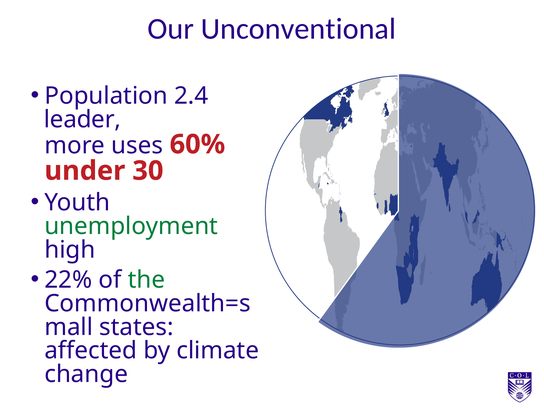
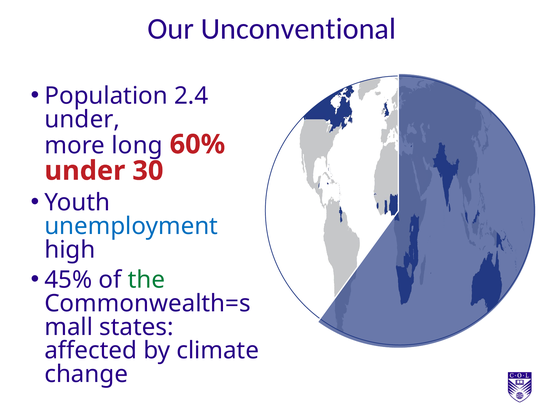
leader: leader -> under (82, 120)
uses: uses -> long (137, 145)
unemployment colour: green -> blue (131, 226)
22%: 22% -> 45% (68, 280)
